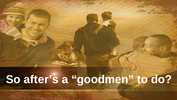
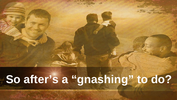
goodmen: goodmen -> gnashing (103, 79)
